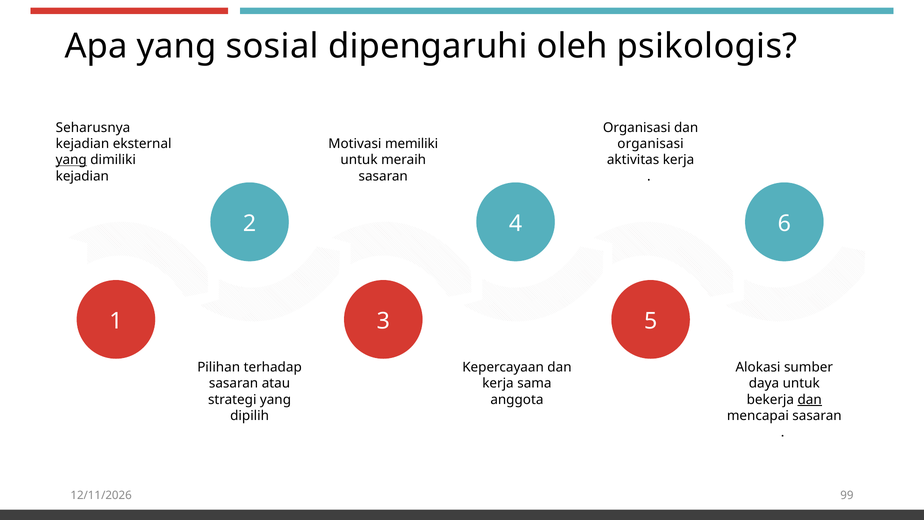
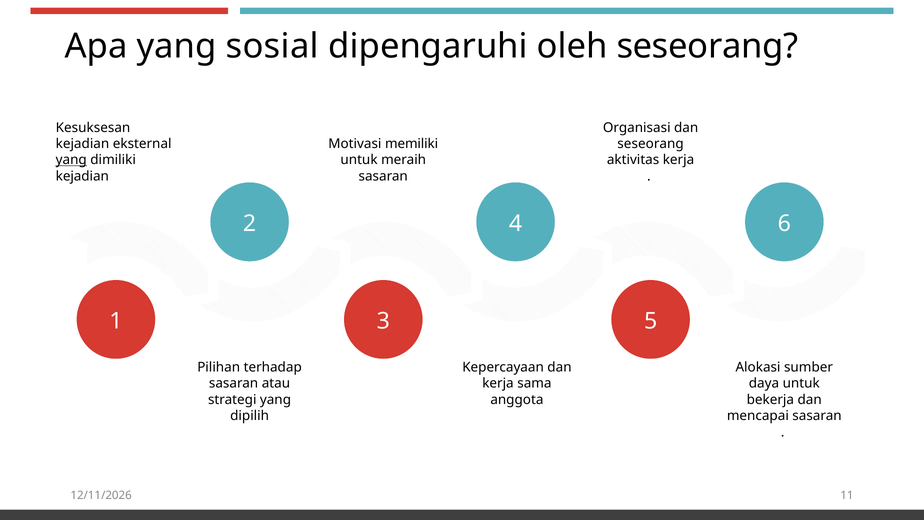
oleh psikologis: psikologis -> seseorang (707, 46)
Seharusnya: Seharusnya -> Kesuksesan (93, 128)
organisasi: organisasi -> seseorang (651, 144)
dan underline: present -> none (810, 400)
99: 99 -> 11 (847, 495)
